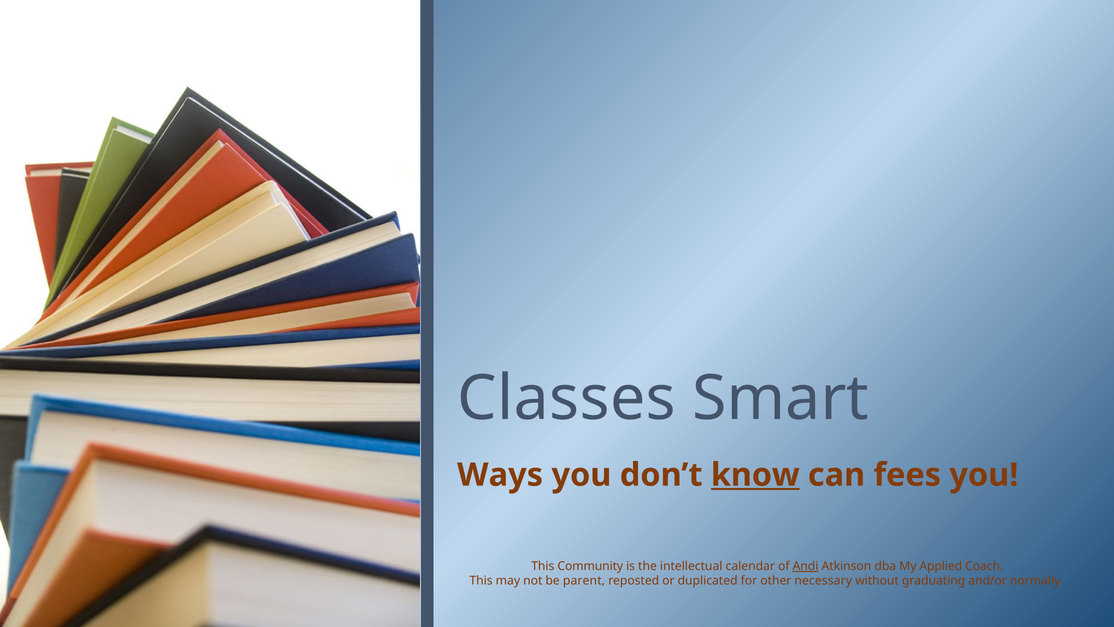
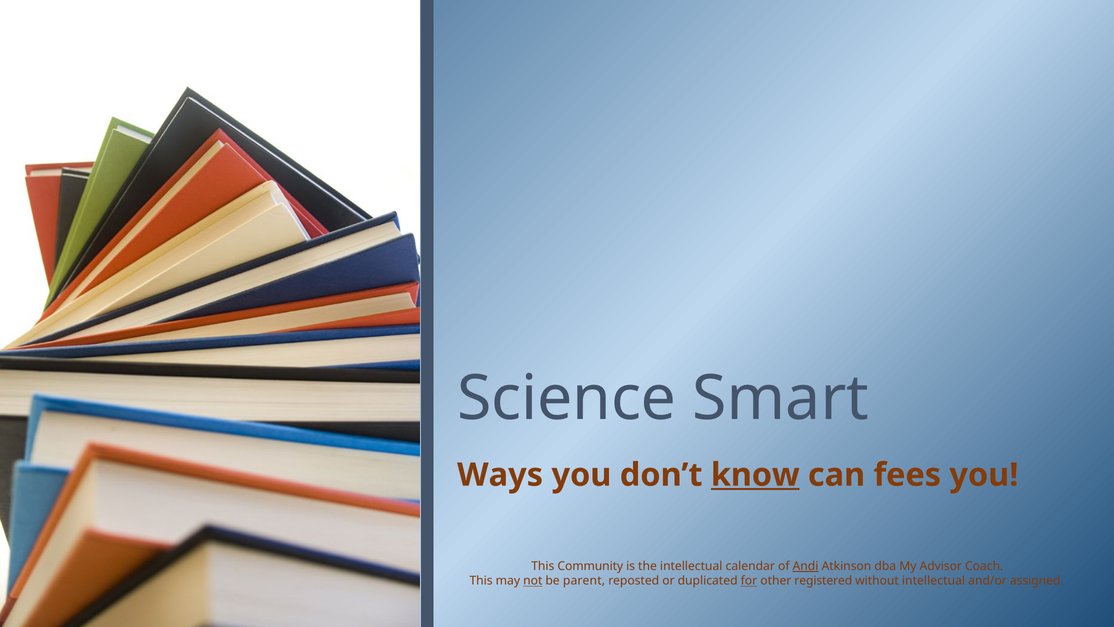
Classes: Classes -> Science (567, 399)
Applied: Applied -> Advisor (941, 566)
not underline: none -> present (533, 581)
for underline: none -> present (749, 581)
necessary: necessary -> registered (823, 581)
without graduating: graduating -> intellectual (934, 581)
normally: normally -> assigned (1037, 581)
